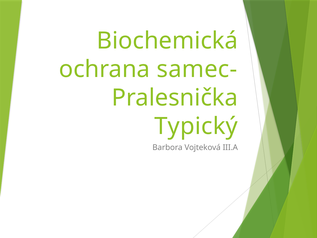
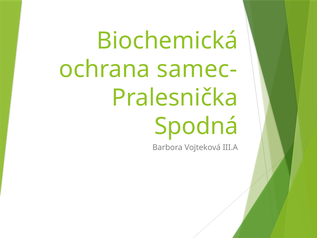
Typický: Typický -> Spodná (196, 126)
